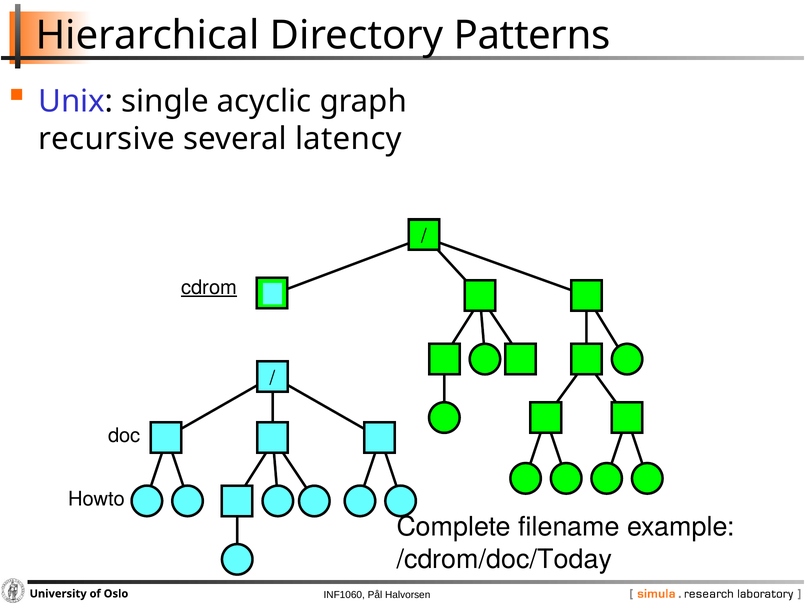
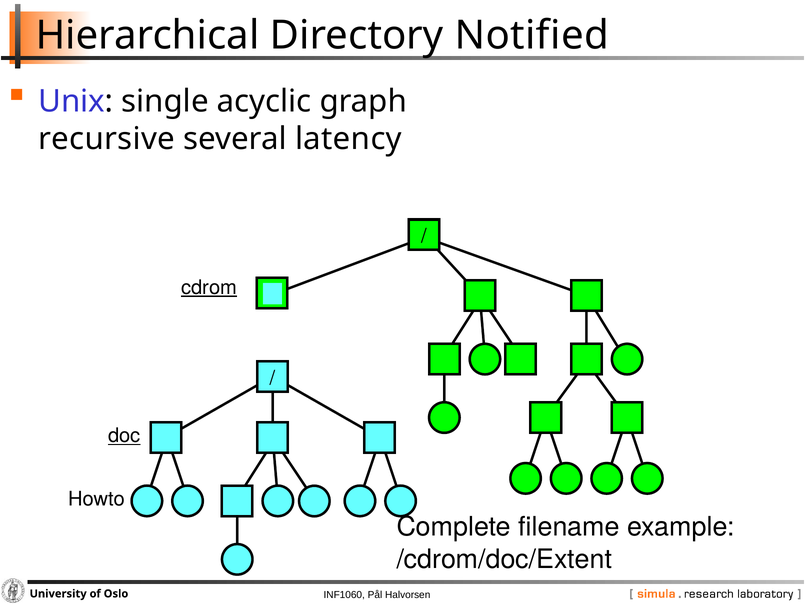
Patterns: Patterns -> Notified (532, 36)
doc underline: none -> present (124, 436)
/cdrom/doc/Today: /cdrom/doc/Today -> /cdrom/doc/Extent (504, 559)
